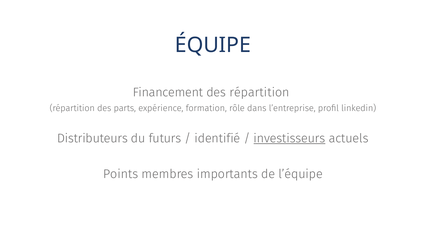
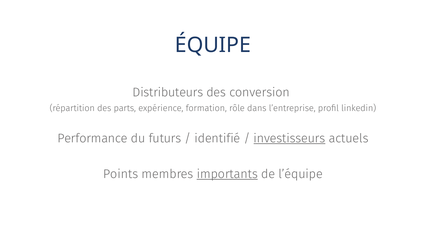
Financement: Financement -> Distributeurs (168, 92)
des répartition: répartition -> conversion (260, 92)
Distributeurs: Distributeurs -> Performance (92, 138)
importants underline: none -> present (227, 174)
